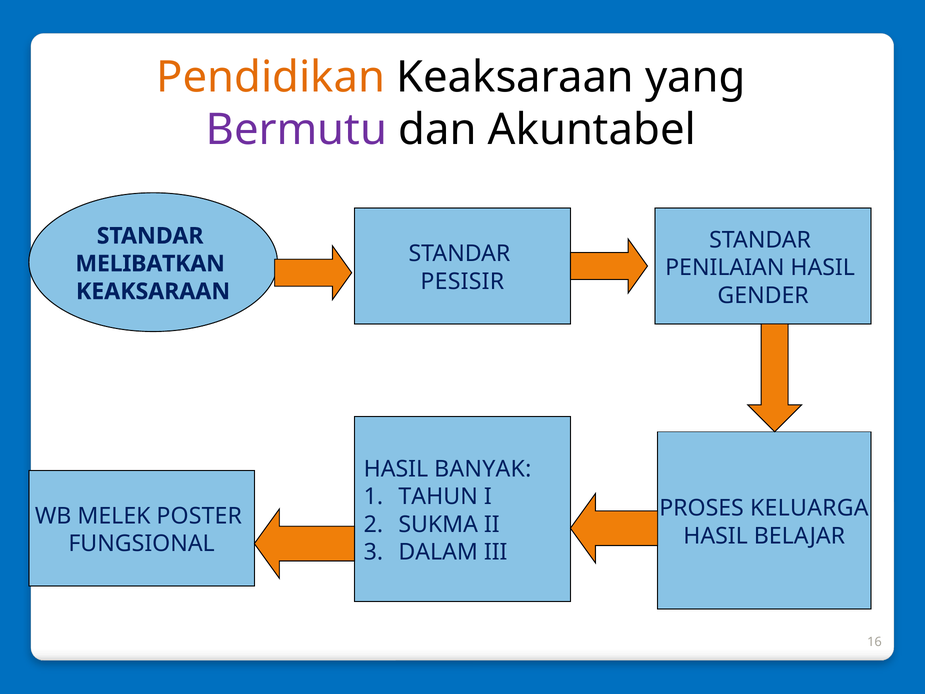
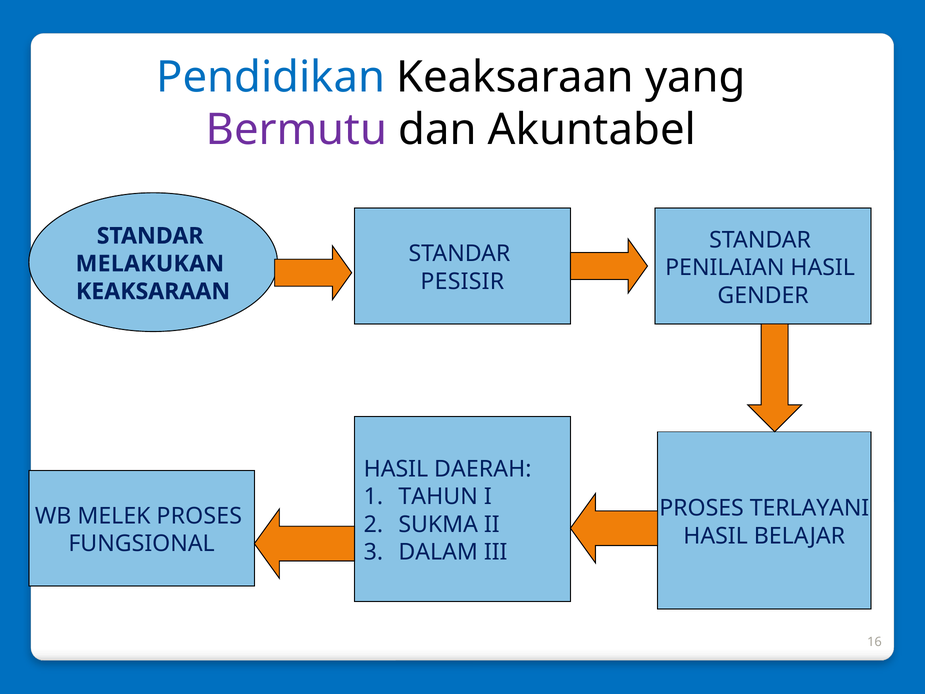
Pendidikan colour: orange -> blue (271, 77)
MELIBATKAN: MELIBATKAN -> MELAKUKAN (150, 264)
BANYAK: BANYAK -> DAERAH (483, 469)
KELUARGA: KELUARGA -> TERLAYANI (810, 508)
MELEK POSTER: POSTER -> PROSES (199, 516)
